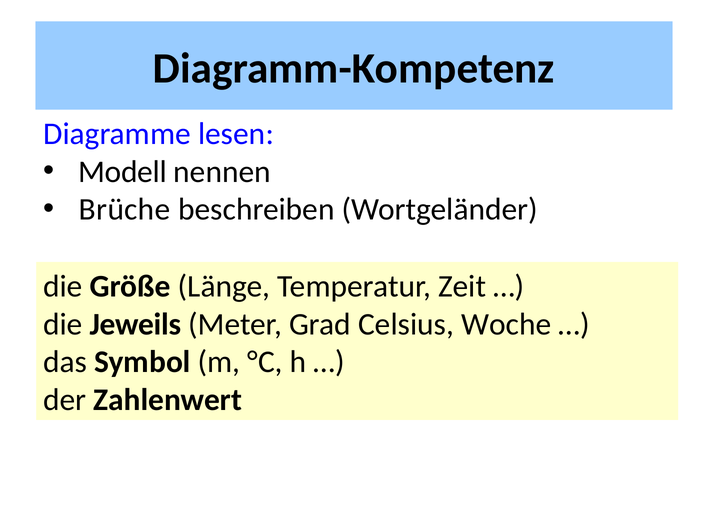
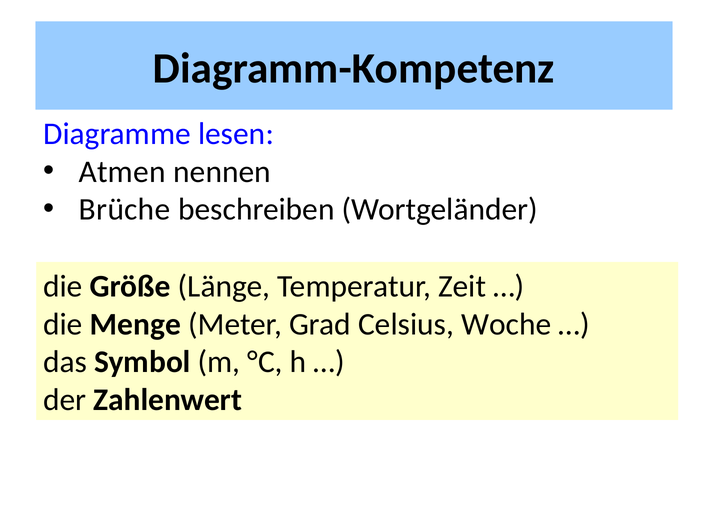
Modell: Modell -> Atmen (122, 172)
Jeweils: Jeweils -> Menge (135, 324)
